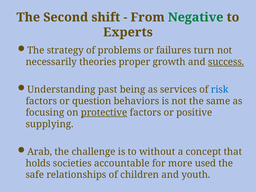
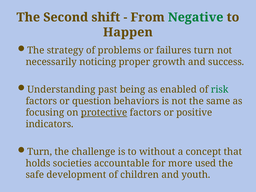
Experts: Experts -> Happen (128, 32)
theories: theories -> noticing (98, 62)
success underline: present -> none (226, 62)
services: services -> enabled (178, 90)
risk colour: blue -> green (220, 90)
supplying: supplying -> indicators (50, 124)
Arab: Arab -> Turn (40, 152)
relationships: relationships -> development (76, 175)
